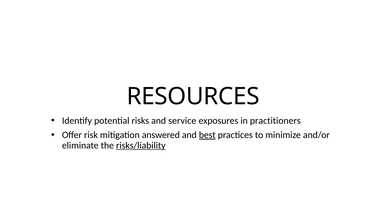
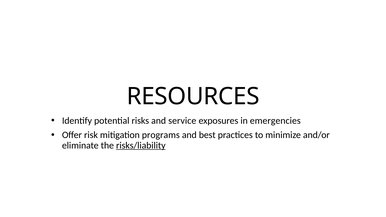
practitioners: practitioners -> emergencies (275, 121)
answered: answered -> programs (161, 135)
best underline: present -> none (207, 135)
